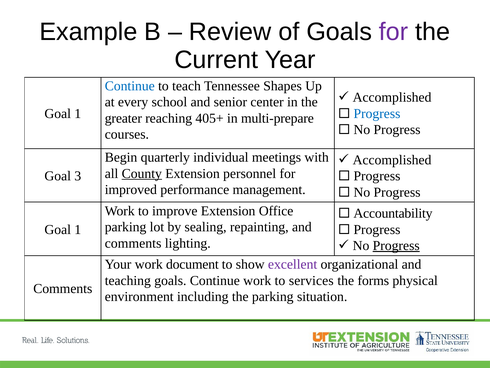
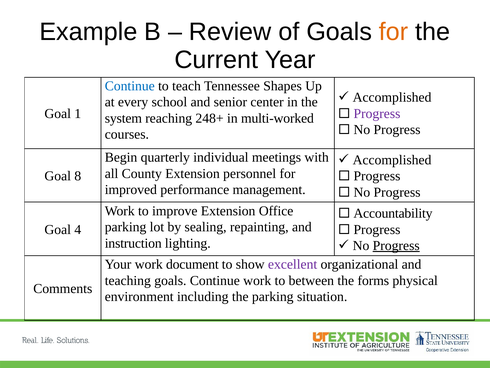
for colour: purple -> orange (394, 32)
Progress colour: blue -> purple (377, 113)
greater: greater -> system (123, 118)
405+: 405+ -> 248+ (210, 118)
multi-prepare: multi-prepare -> multi-worked (277, 118)
County underline: present -> none (142, 173)
3: 3 -> 8 (78, 176)
1: 1 -> 4 (78, 229)
comments: comments -> instruction (133, 243)
services: services -> between (311, 280)
